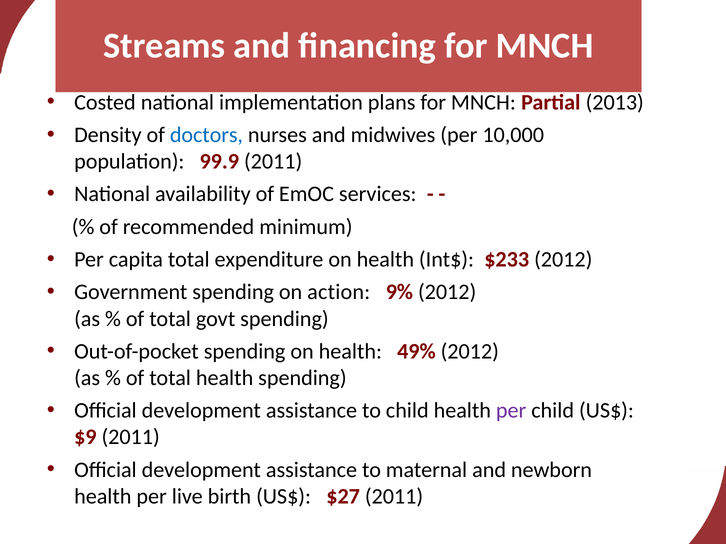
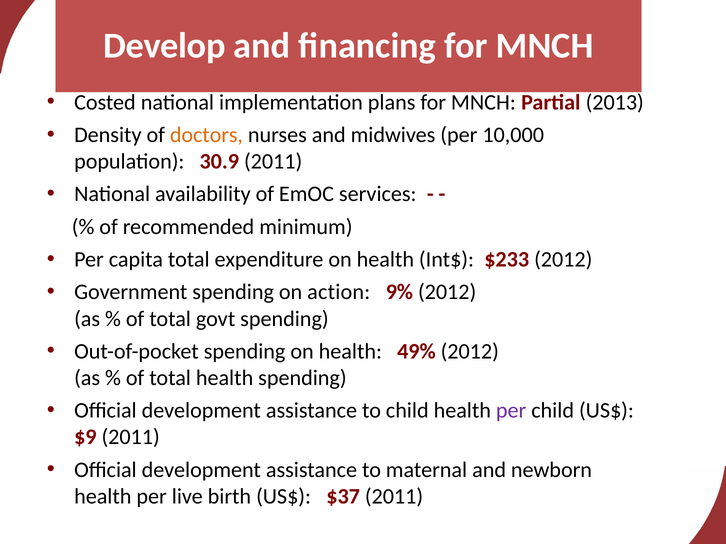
Streams: Streams -> Develop (164, 46)
doctors colour: blue -> orange (206, 135)
99.9: 99.9 -> 30.9 (219, 162)
$27: $27 -> $37 (343, 497)
